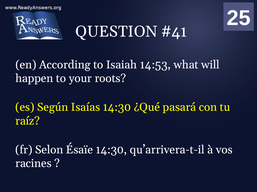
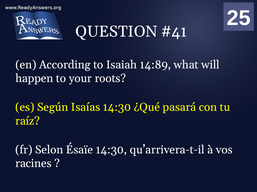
14:53: 14:53 -> 14:89 (155, 65)
